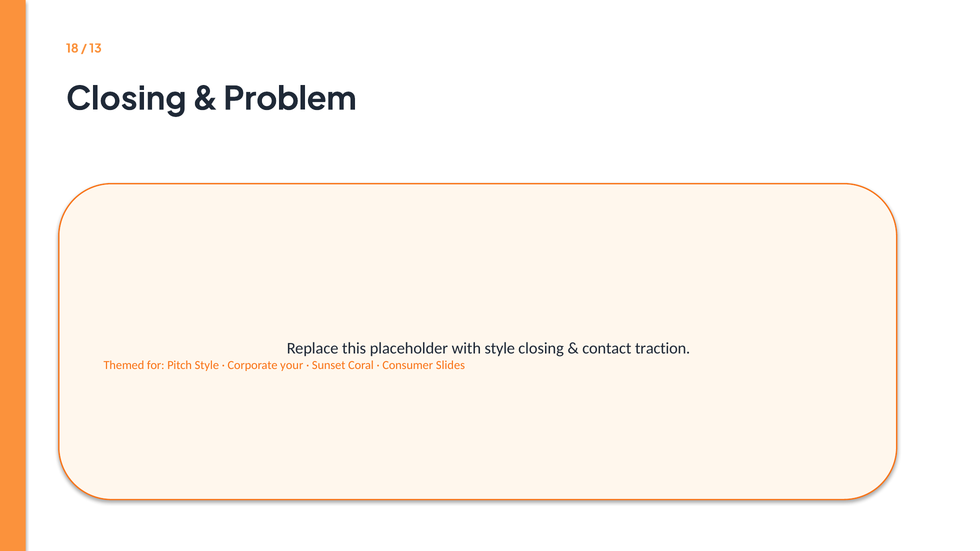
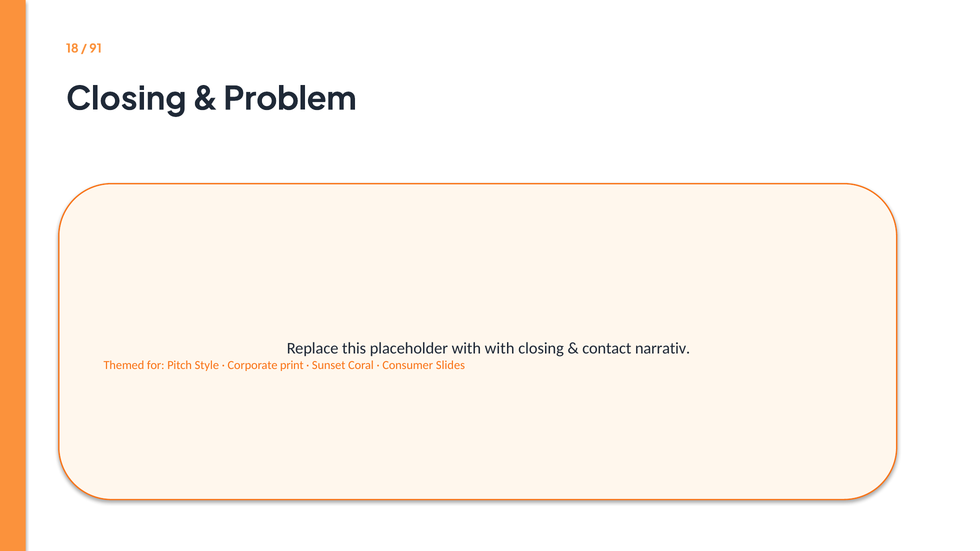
13: 13 -> 91 (95, 49)
with style: style -> with (500, 348)
traction: traction -> narrativ (663, 348)
your: your -> print (292, 365)
